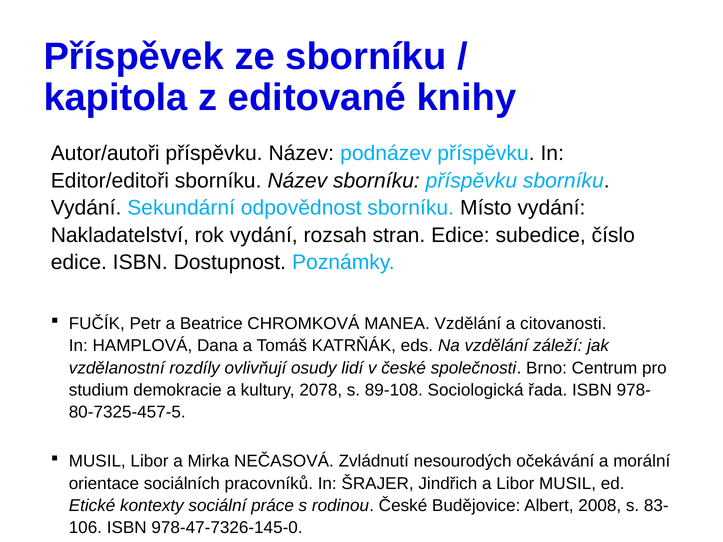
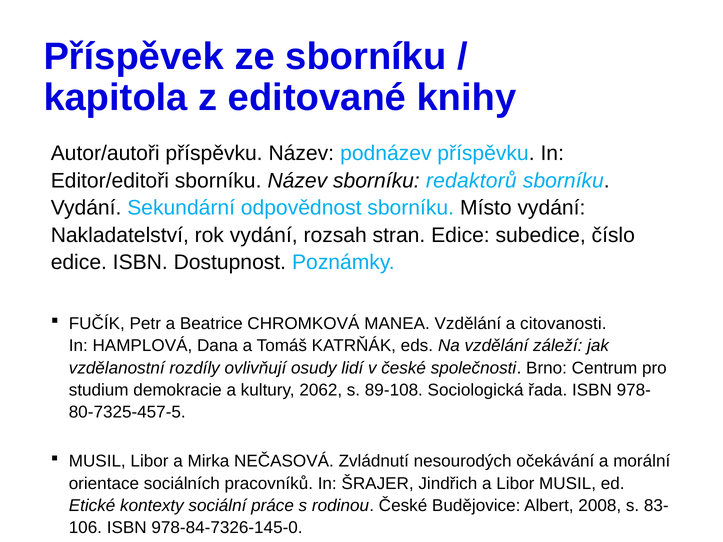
sborníku příspěvku: příspěvku -> redaktorů (471, 181)
2078: 2078 -> 2062 (321, 390)
978-47-7326-145-0: 978-47-7326-145-0 -> 978-84-7326-145-0 (227, 528)
